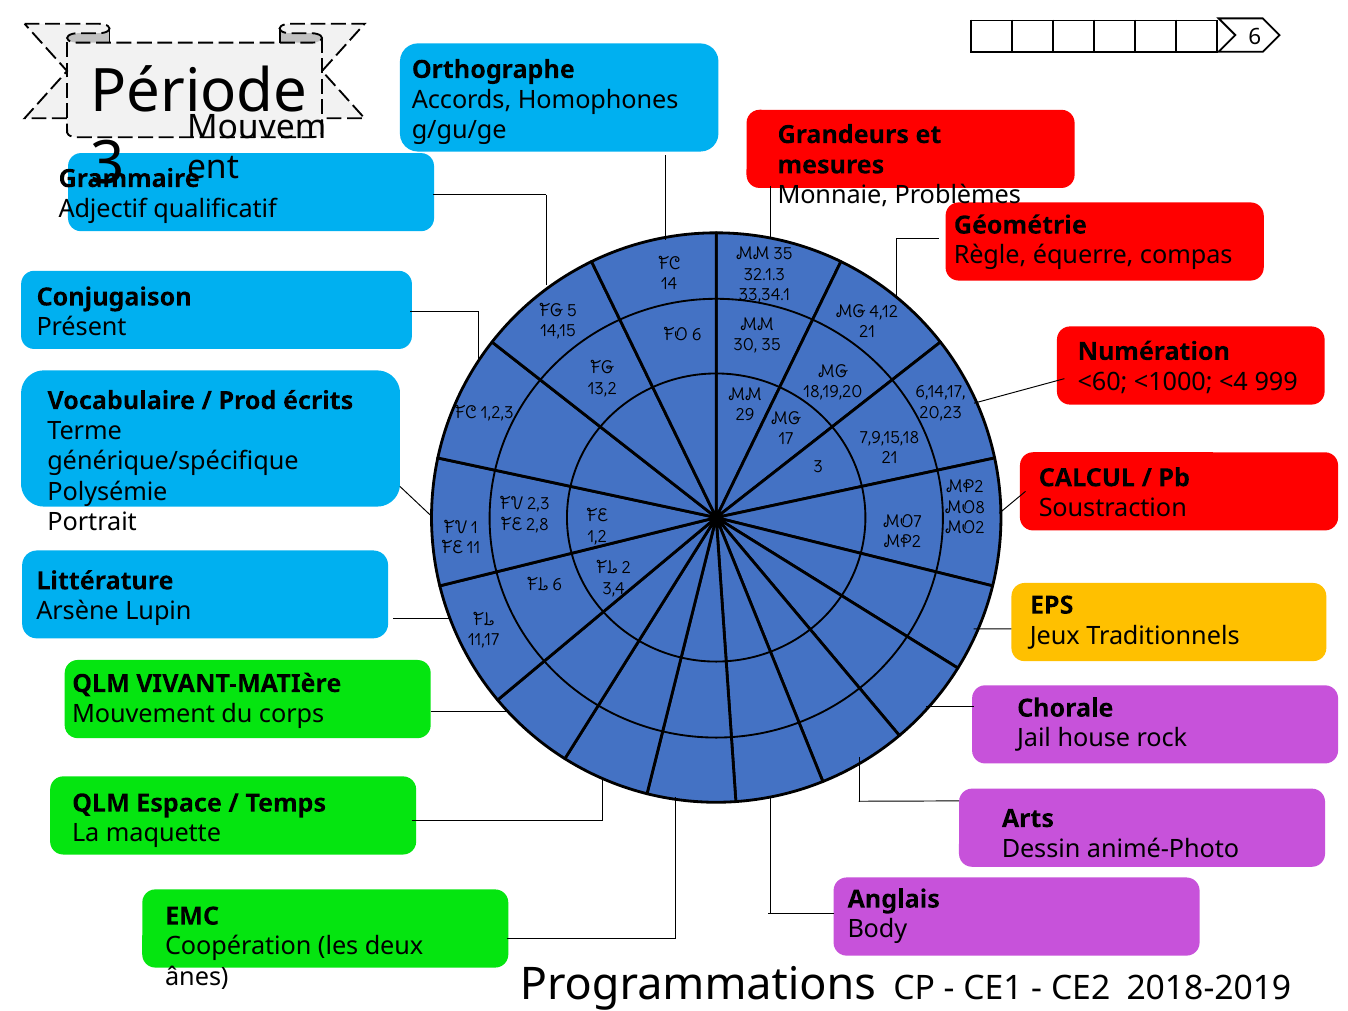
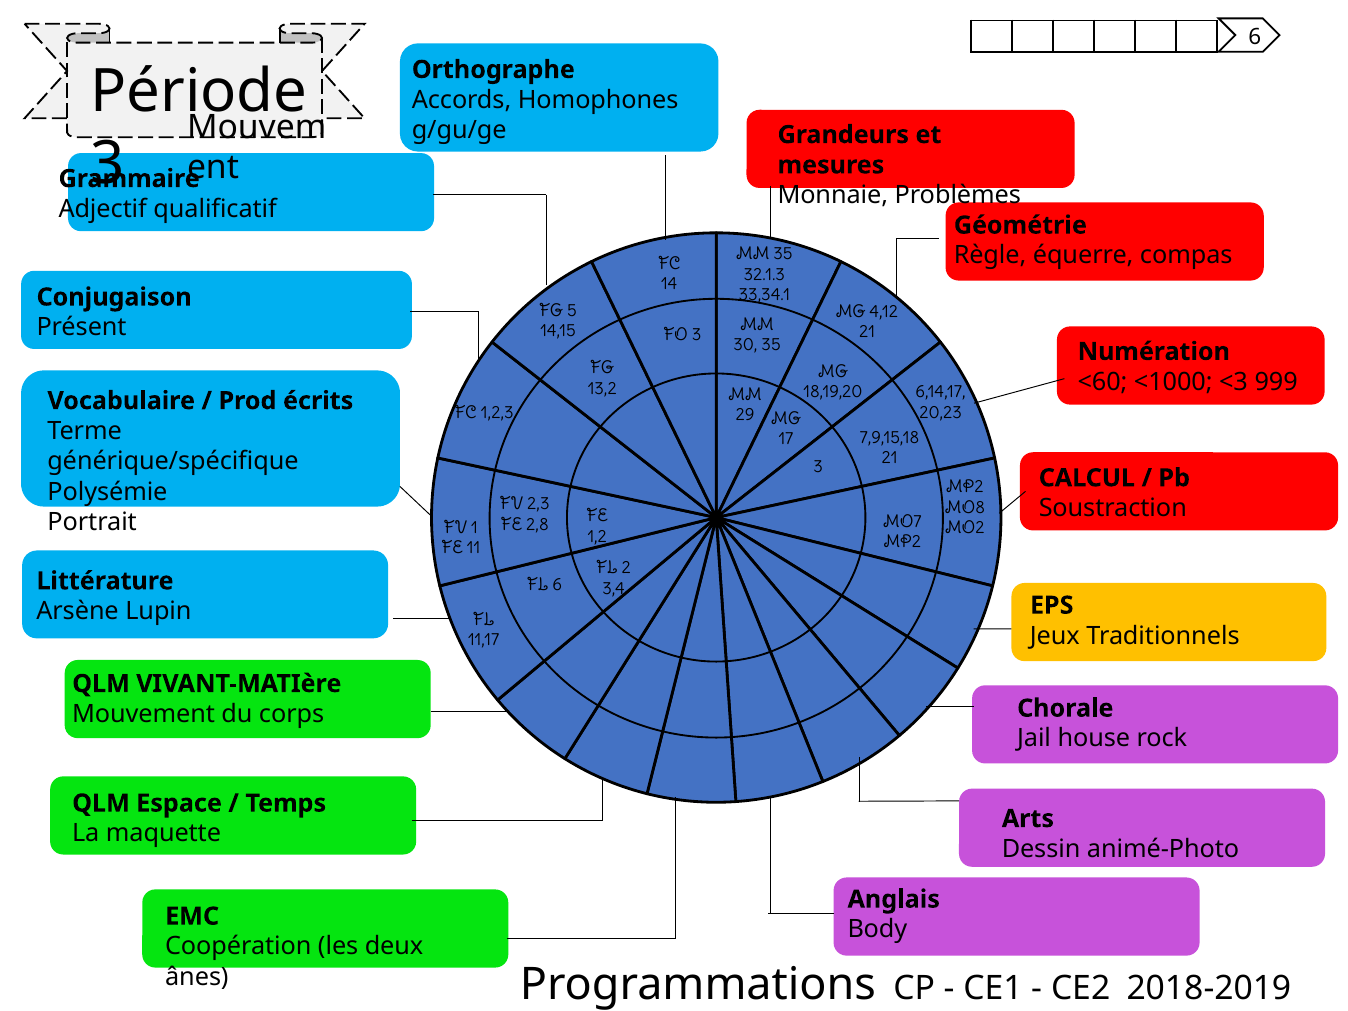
FO 6: 6 -> 3 (697, 335)
<4: <4 -> <3 (1234, 382)
